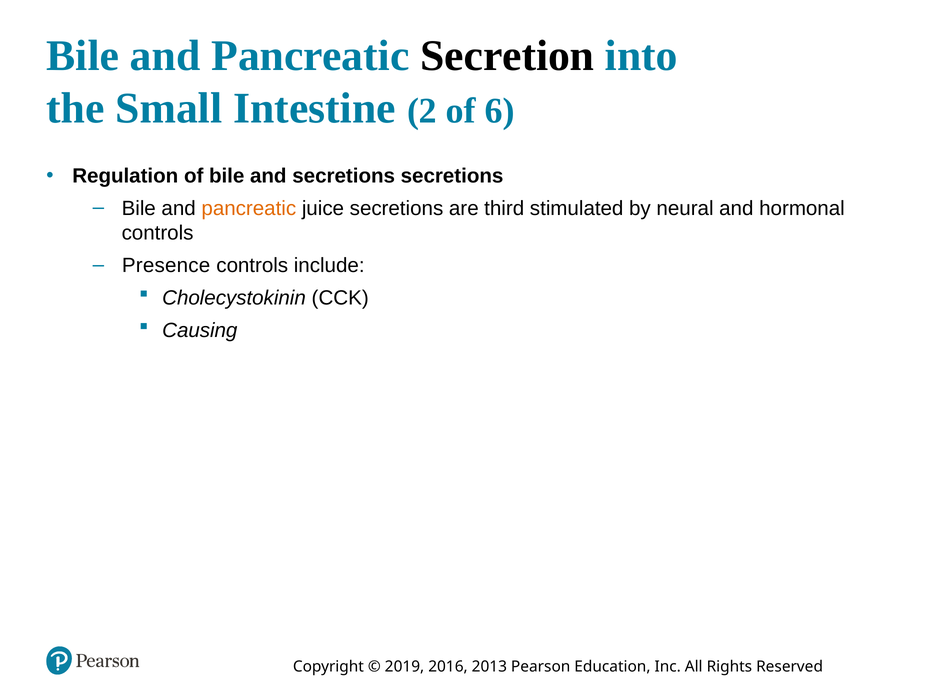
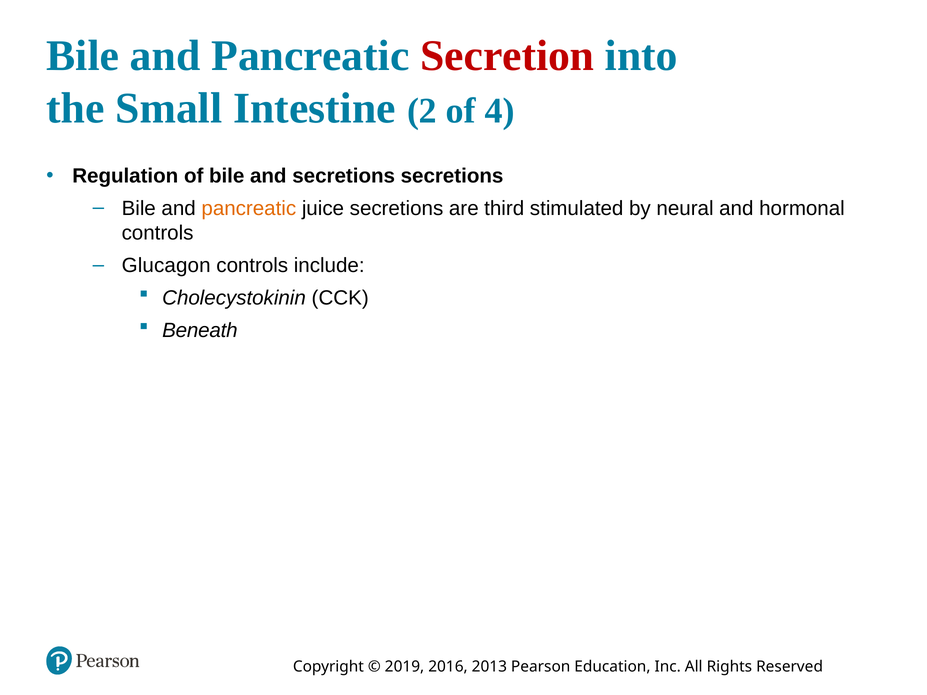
Secretion colour: black -> red (507, 56)
6: 6 -> 4 (500, 111)
Presence: Presence -> Glucagon (166, 266)
Causing: Causing -> Beneath (200, 331)
